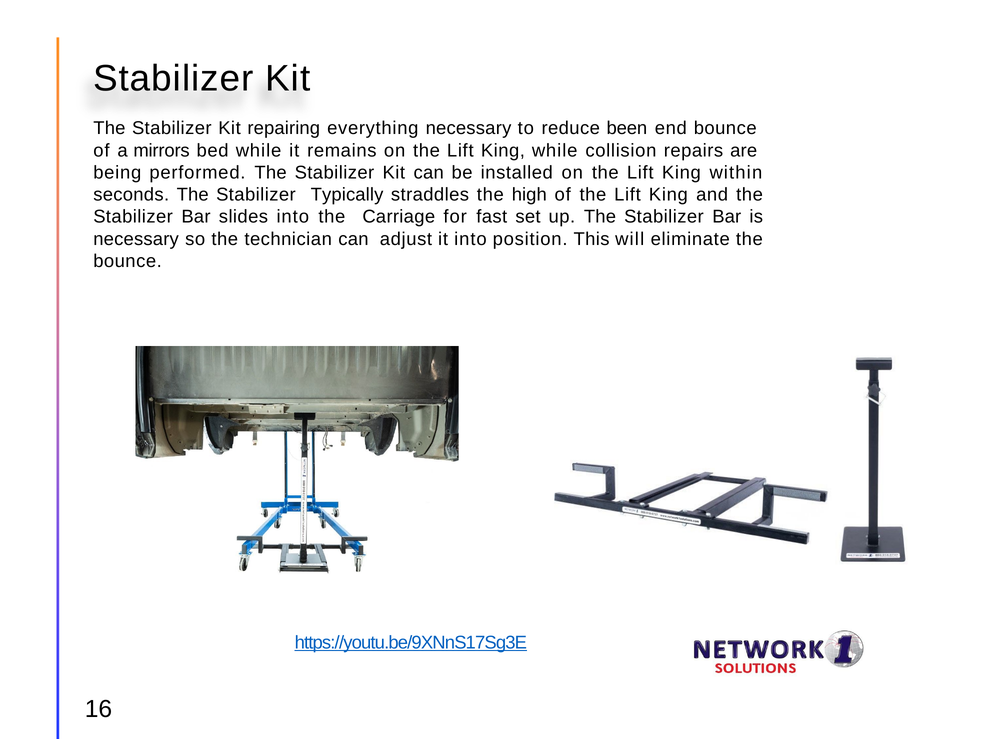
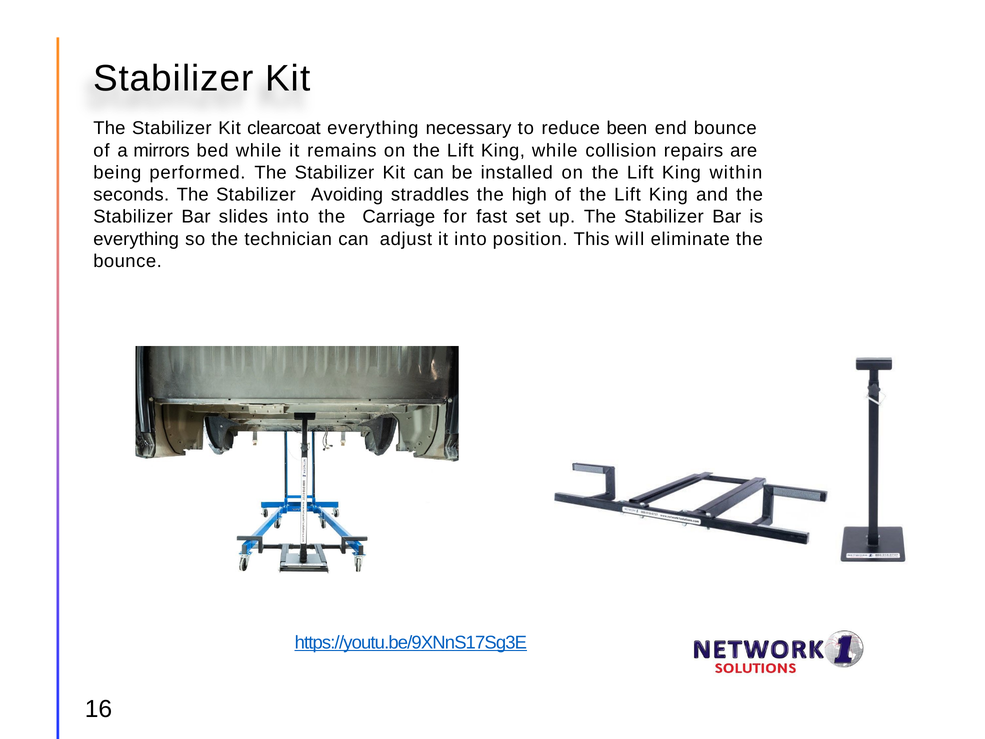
repairing: repairing -> clearcoat (284, 128)
Typically: Typically -> Avoiding (347, 195)
necessary: necessary -> everything (136, 239)
